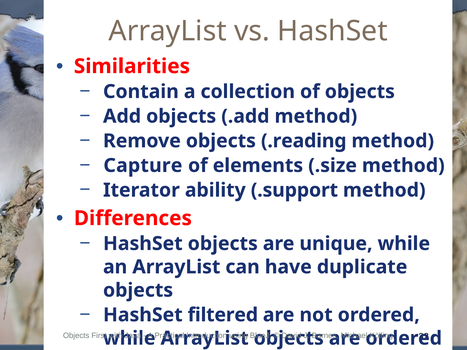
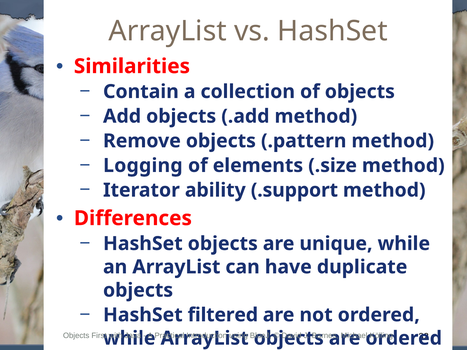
.reading: .reading -> .pattern (304, 141)
Capture: Capture -> Logging (143, 166)
